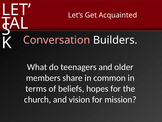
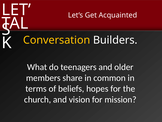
Conversation colour: pink -> yellow (57, 40)
